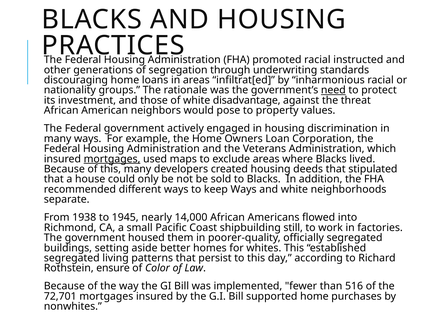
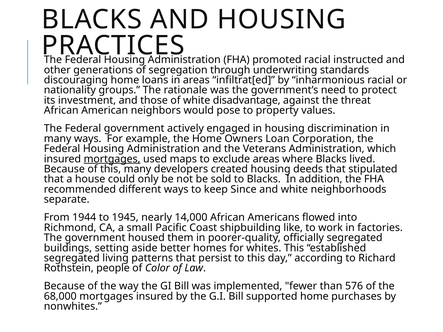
need underline: present -> none (333, 90)
keep Ways: Ways -> Since (244, 190)
1938: 1938 -> 1944 (84, 218)
still: still -> like (293, 228)
ensure: ensure -> people (113, 268)
516: 516 -> 576 (354, 286)
72,701: 72,701 -> 68,000 (60, 296)
